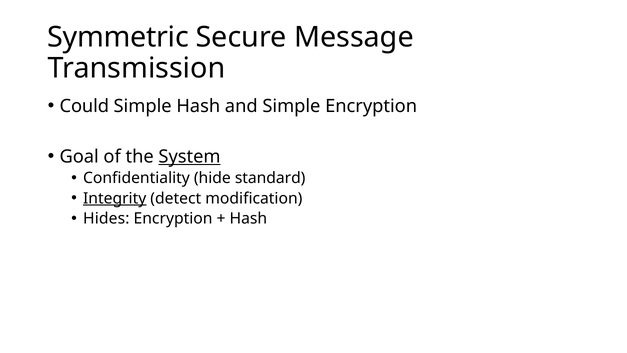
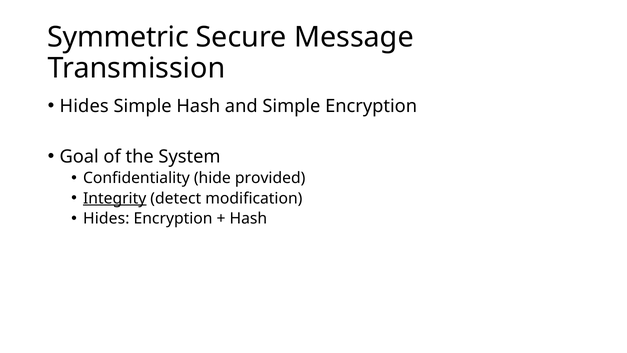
Could: Could -> Hides (84, 106)
System underline: present -> none (190, 156)
standard: standard -> provided (270, 178)
